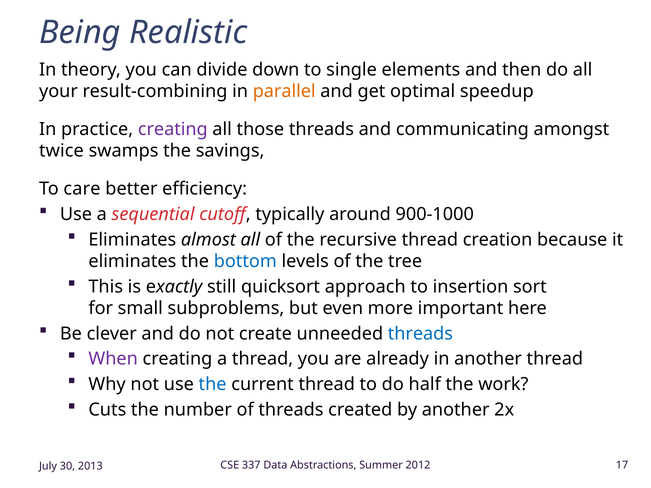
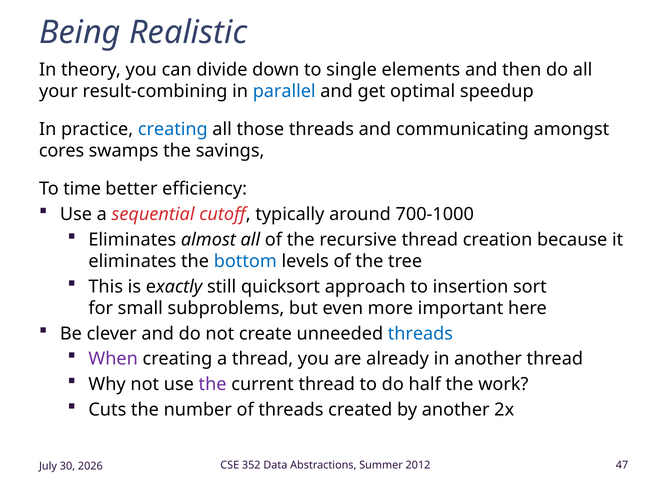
parallel colour: orange -> blue (284, 91)
creating colour: purple -> blue (173, 129)
twice: twice -> cores (62, 151)
care: care -> time (82, 189)
900-1000: 900-1000 -> 700-1000 (435, 214)
the colour: blue -> purple (213, 384)
337: 337 -> 352 (251, 465)
17: 17 -> 47 (622, 465)
2013: 2013 -> 2026 (90, 466)
